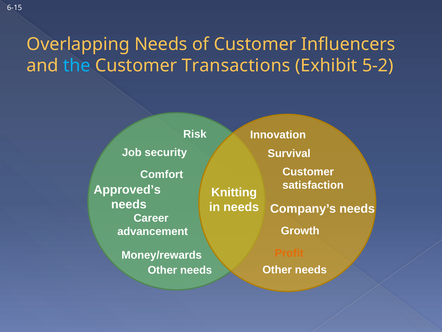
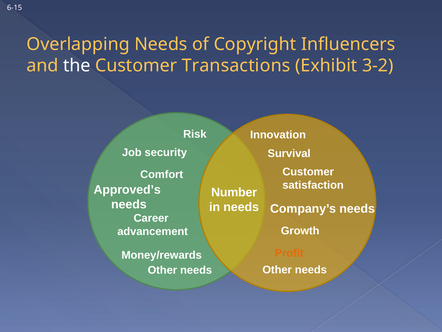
of Customer: Customer -> Copyright (255, 44)
the colour: light blue -> white (77, 66)
5-2: 5-2 -> 3-2 (378, 66)
Knitting: Knitting -> Number (234, 192)
